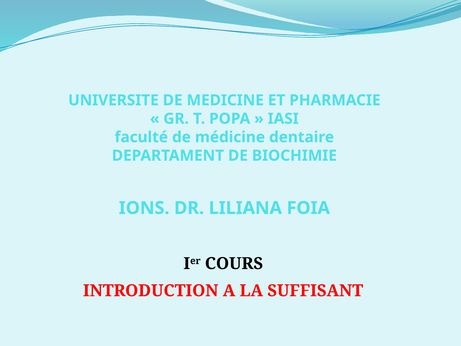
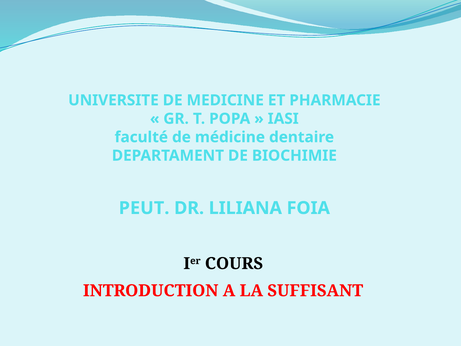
IONS: IONS -> PEUT (144, 208)
